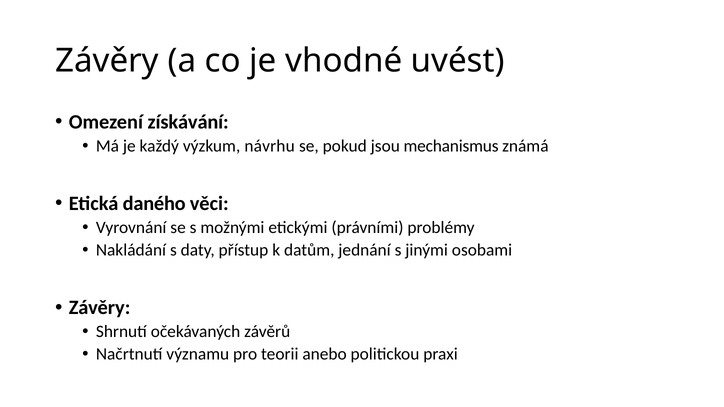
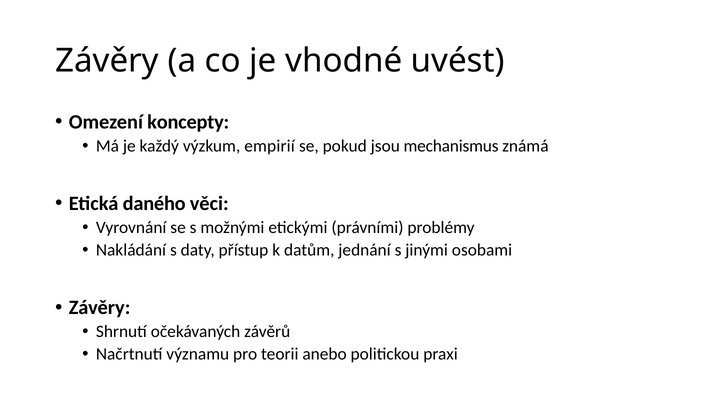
získávání: získávání -> koncepty (188, 122)
návrhu: návrhu -> empirií (270, 146)
